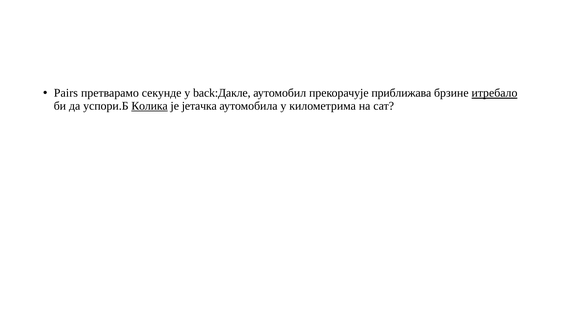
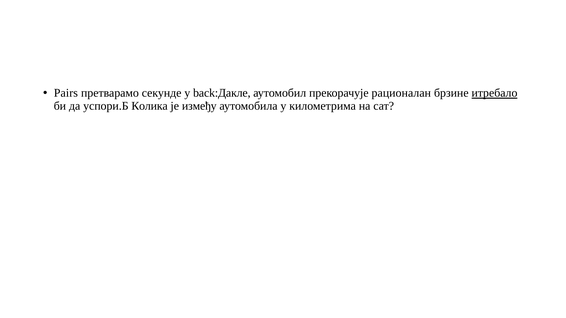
приближава: приближава -> рационалан (401, 93)
Колика underline: present -> none (150, 106)
јетачка: јетачка -> између (199, 106)
